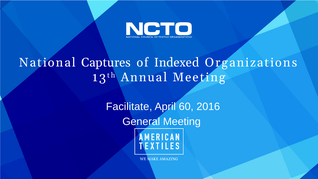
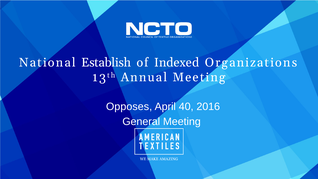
Captures: Captures -> Establish (106, 62)
Facilitate: Facilitate -> Opposes (129, 107)
60: 60 -> 40 (186, 107)
